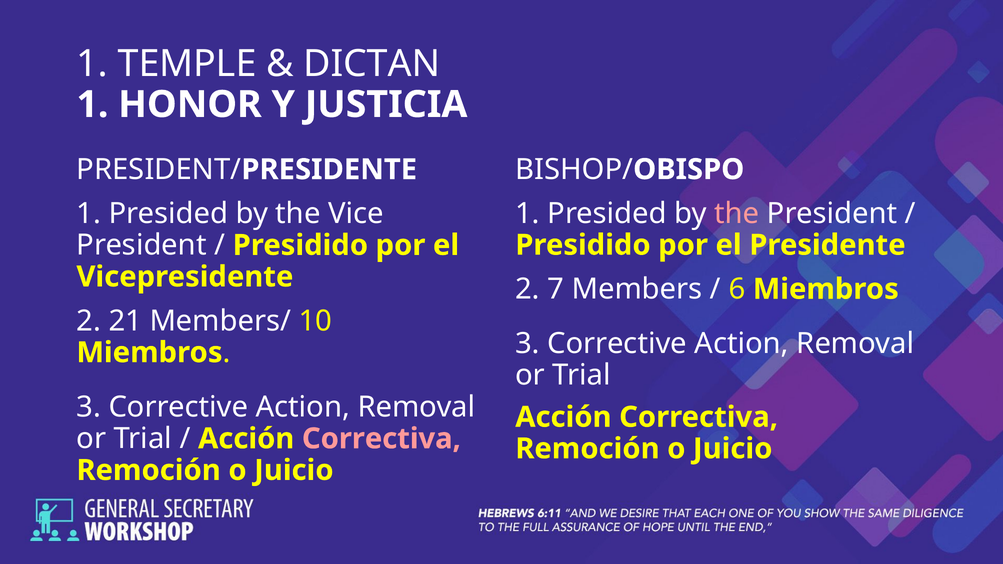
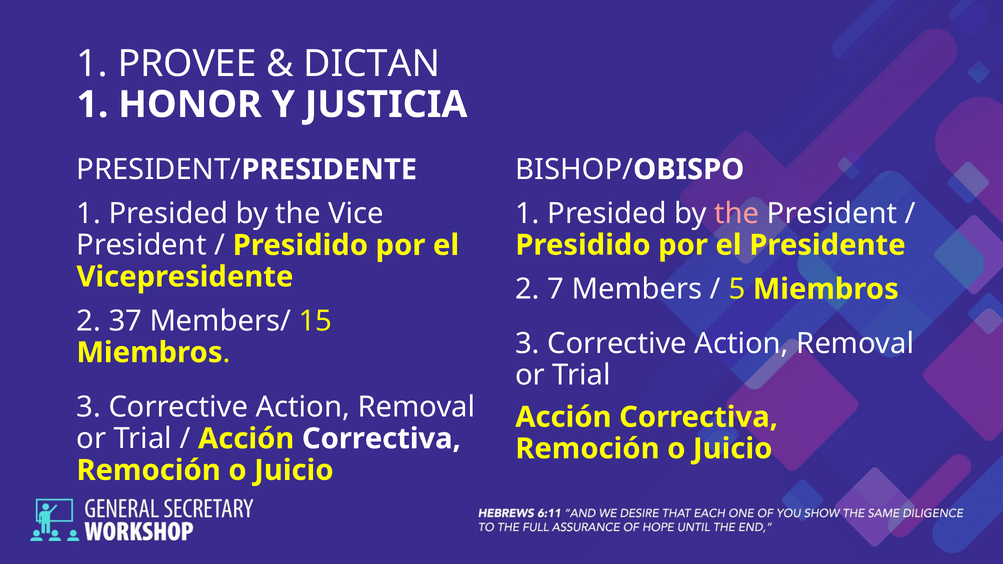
TEMPLE: TEMPLE -> PROVEE (187, 64)
6: 6 -> 5 (737, 289)
21: 21 -> 37 (125, 321)
10: 10 -> 15 (315, 321)
Correctiva colour: pink -> white (381, 439)
